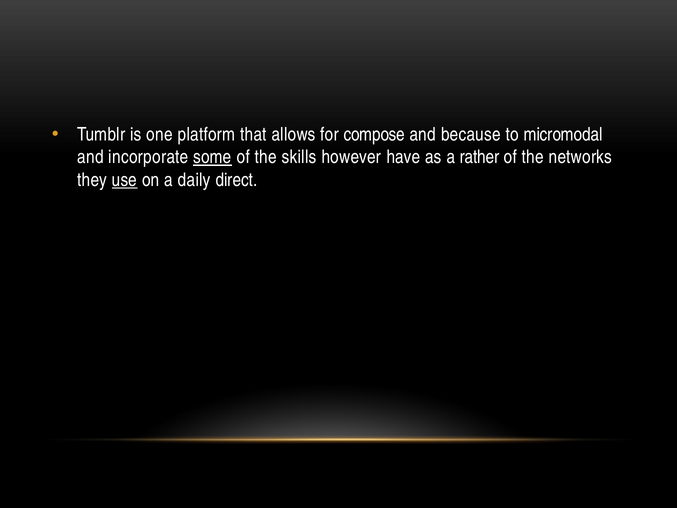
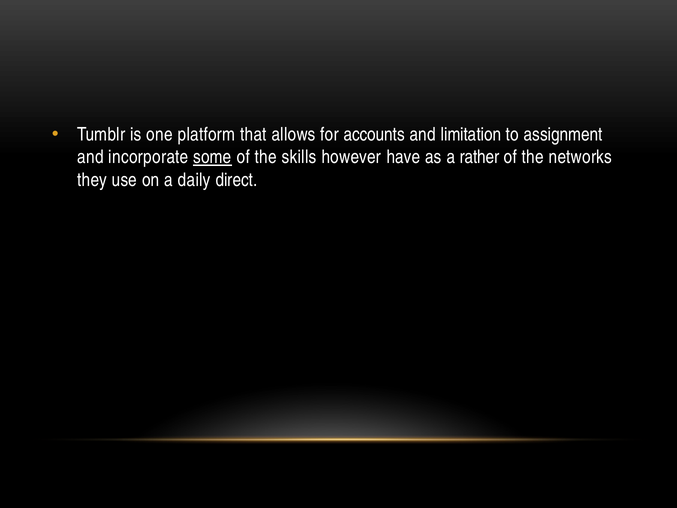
compose: compose -> accounts (374, 134)
because: because -> limitation (471, 134)
micromodal: micromodal -> assignment (563, 134)
use underline: present -> none (124, 180)
